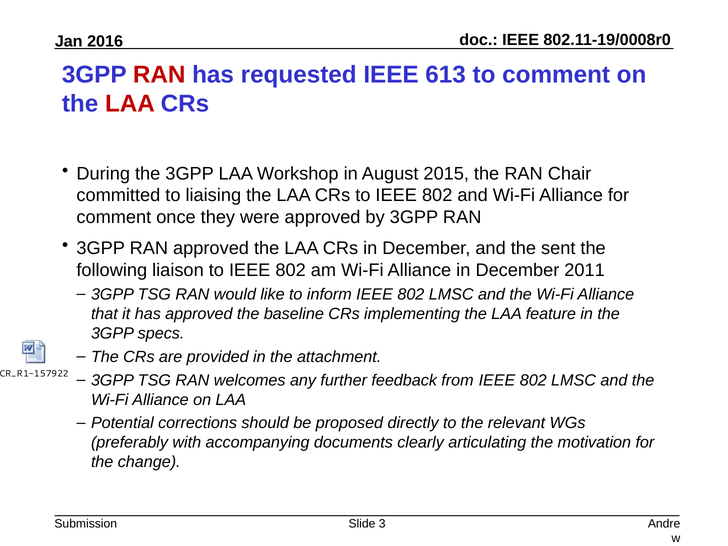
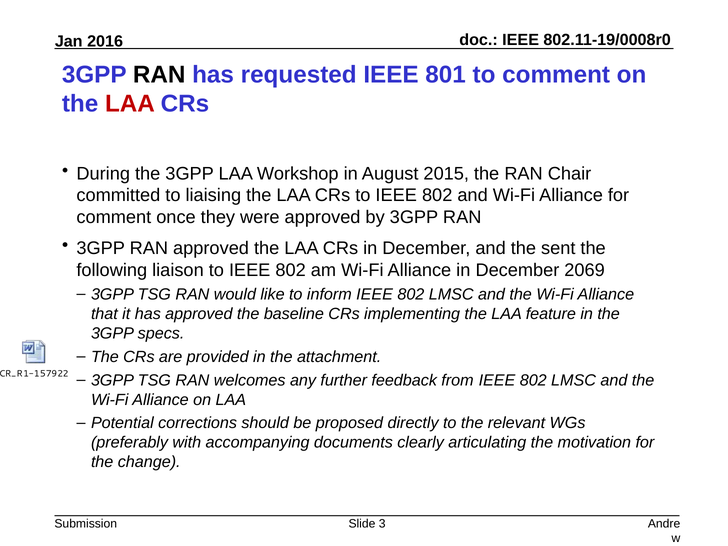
RAN colour: red -> black (159, 75)
613: 613 -> 801 (446, 75)
2011: 2011 -> 2069 (585, 270)
